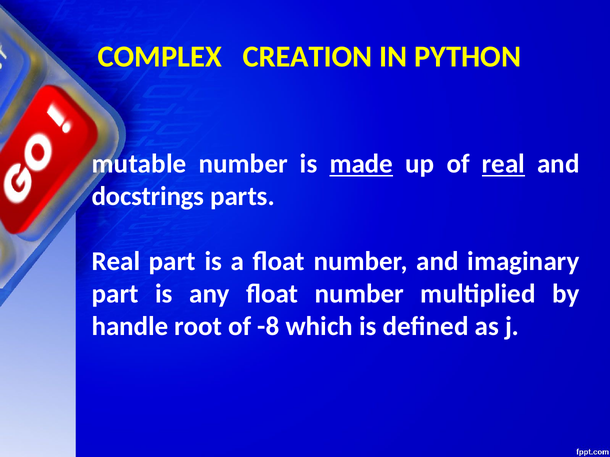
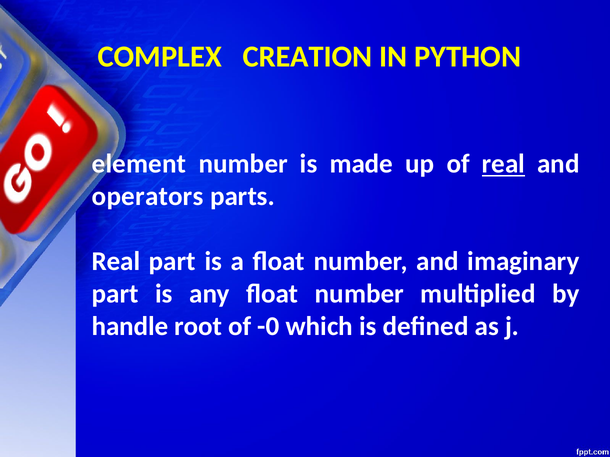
mutable: mutable -> element (139, 164)
made underline: present -> none (361, 164)
docstrings: docstrings -> operators (148, 197)
-8: -8 -> -0 (268, 327)
